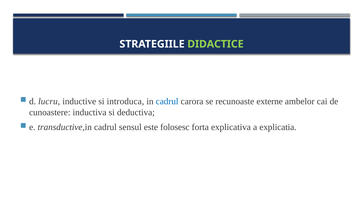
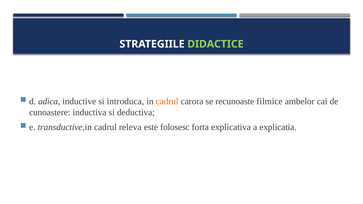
lucru: lucru -> adica (49, 101)
cadrul colour: blue -> orange (167, 101)
externe: externe -> filmice (270, 101)
sensul: sensul -> releva (130, 127)
